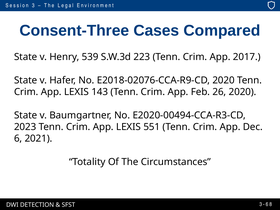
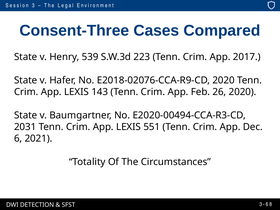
2023: 2023 -> 2031 (25, 127)
